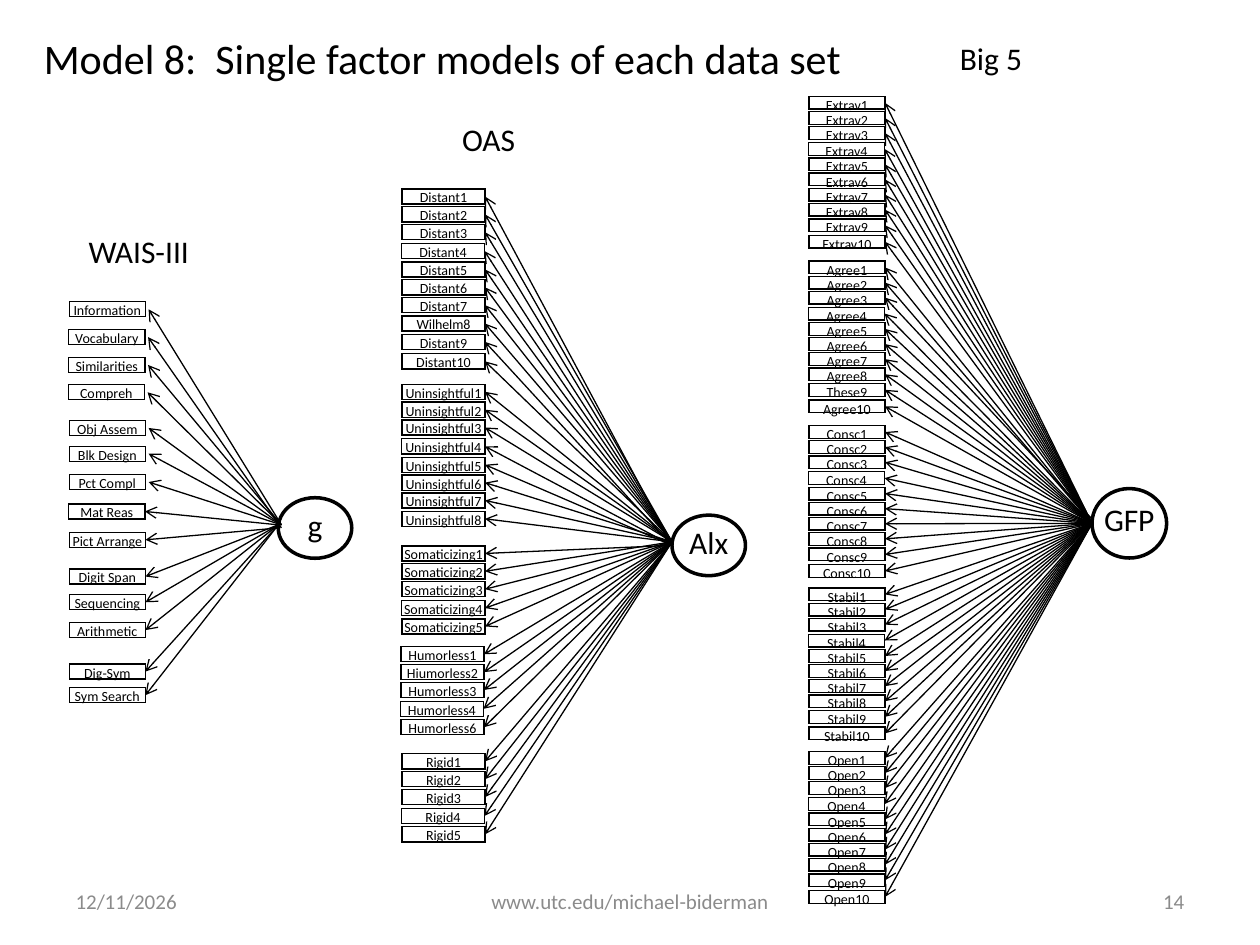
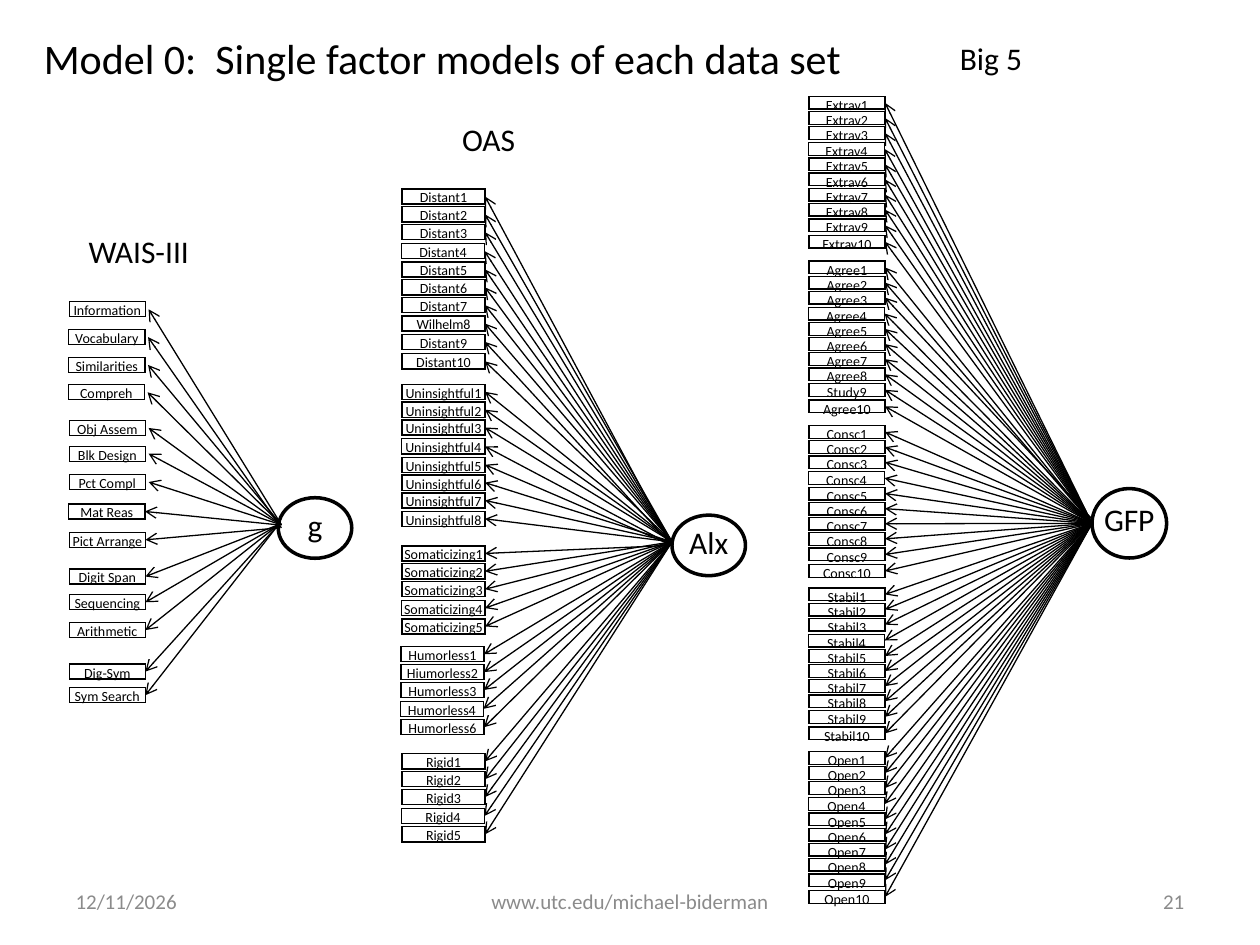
8: 8 -> 0 (180, 61)
These9: These9 -> Study9 (847, 393)
14: 14 -> 21 (1174, 902)
